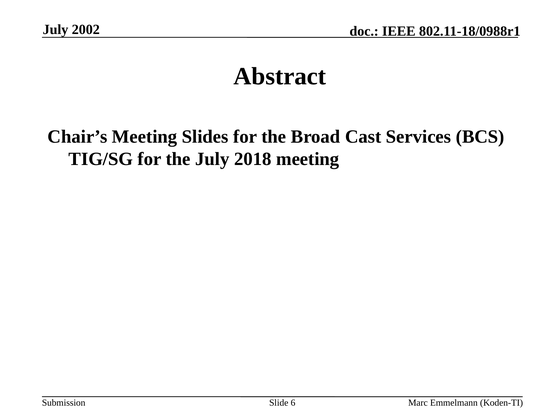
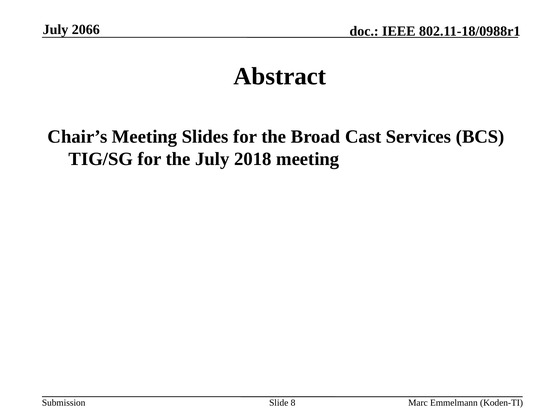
2002: 2002 -> 2066 (86, 30)
6: 6 -> 8 (293, 403)
